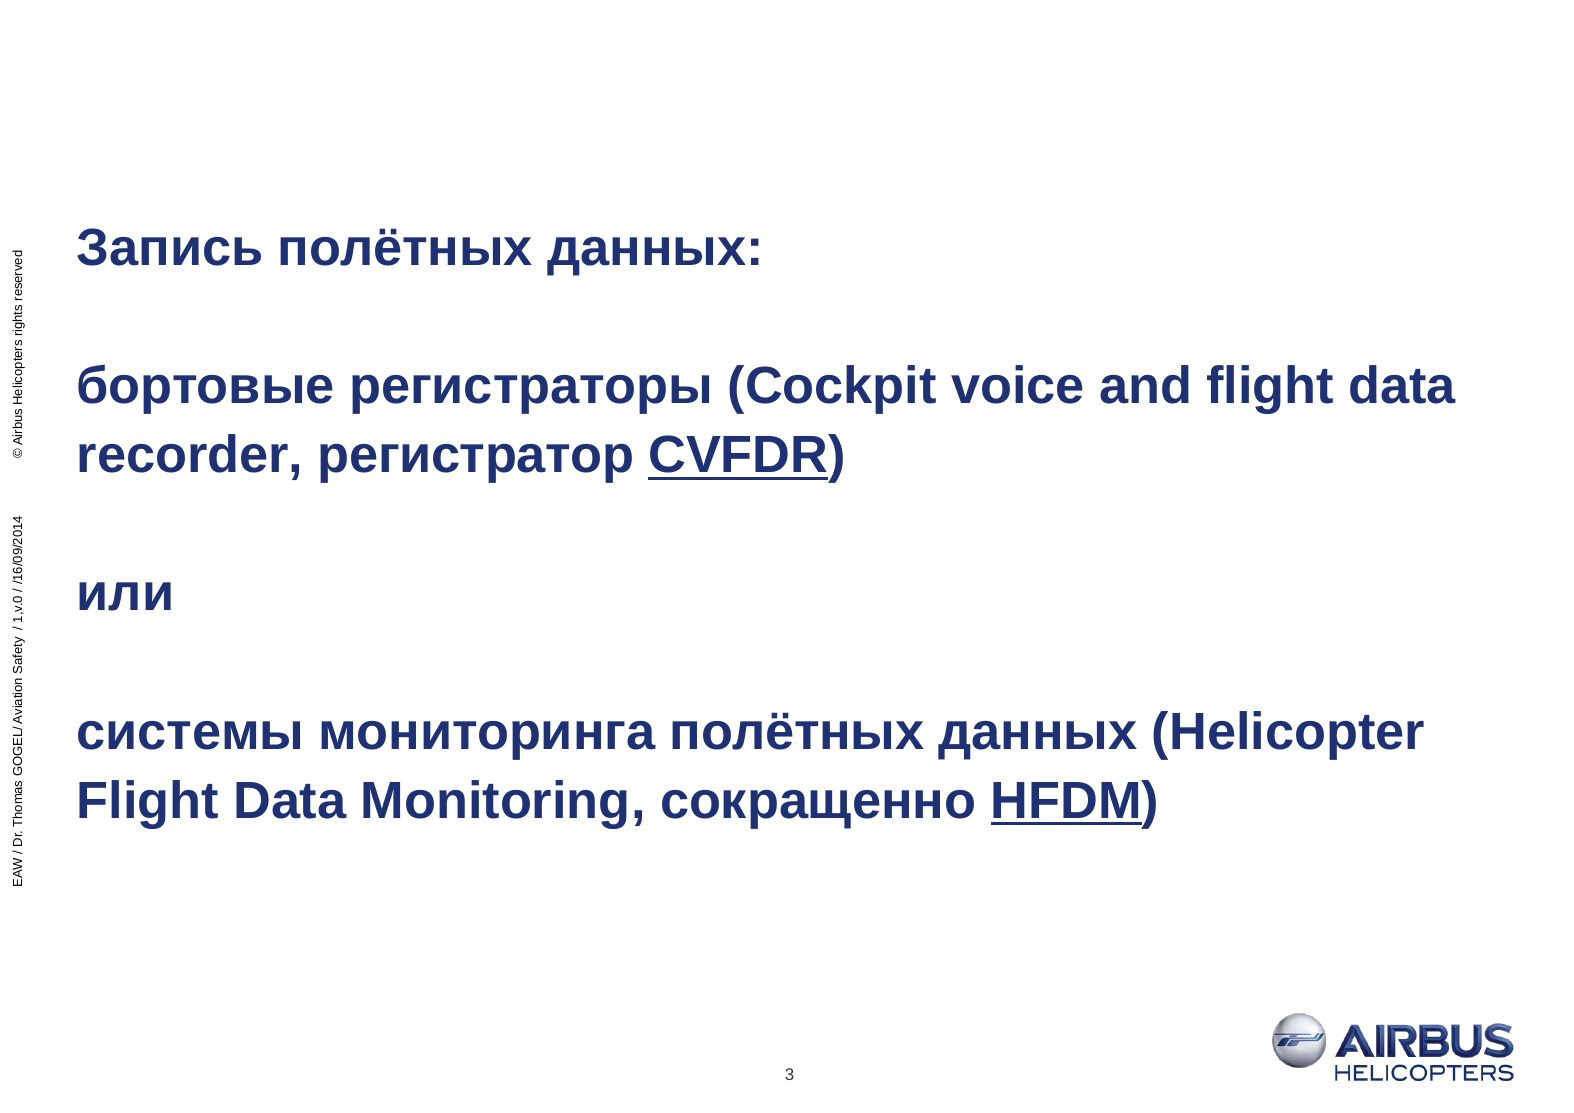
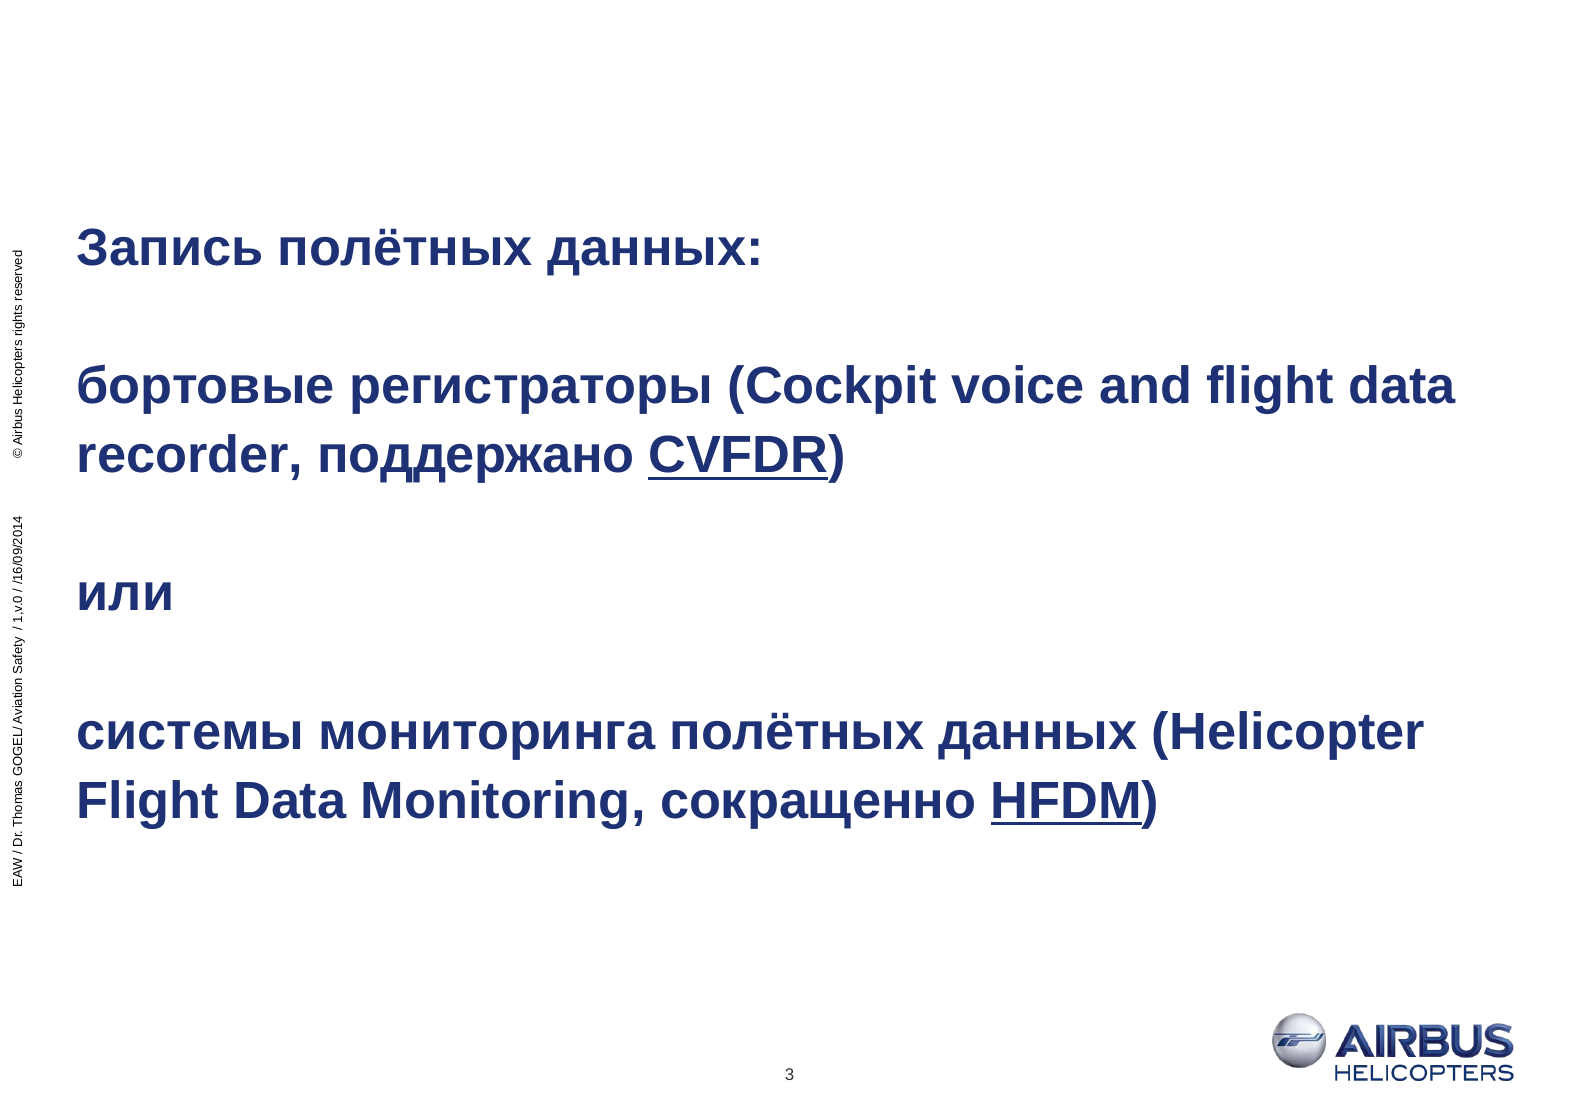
регистратор: регистратор -> поддержано (476, 455)
